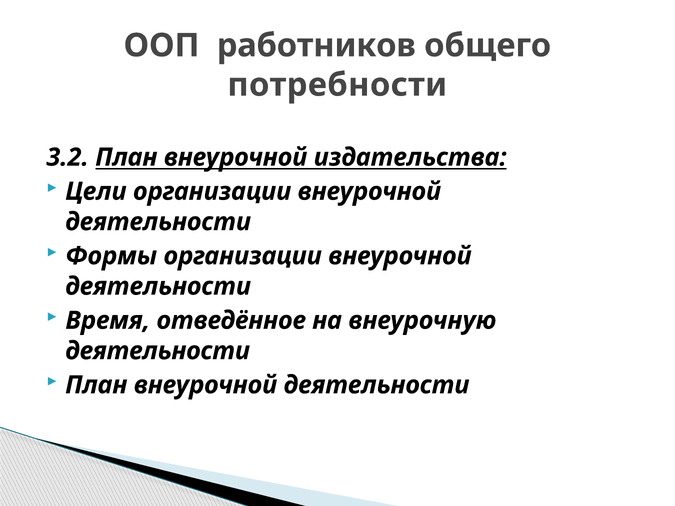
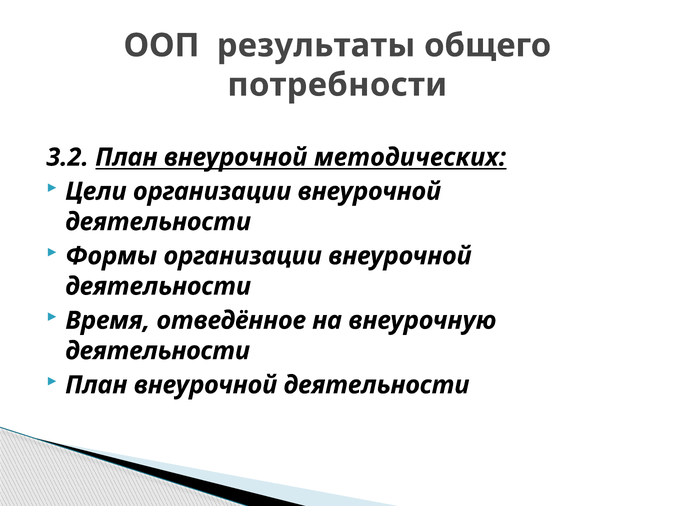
работников: работников -> результаты (316, 46)
издательства: издательства -> методических (410, 157)
